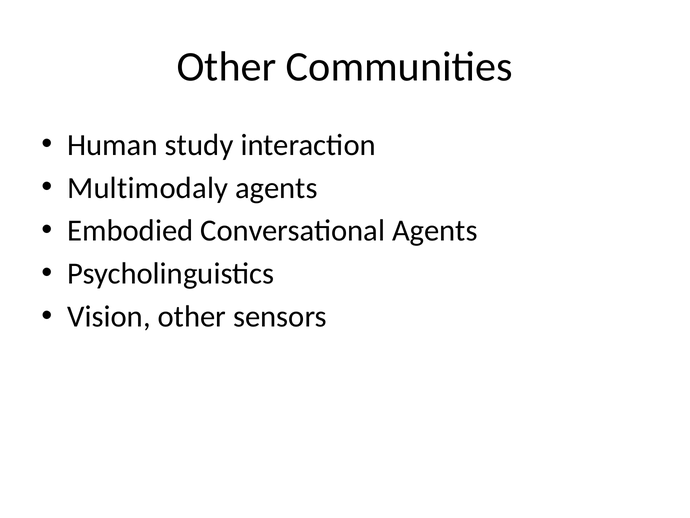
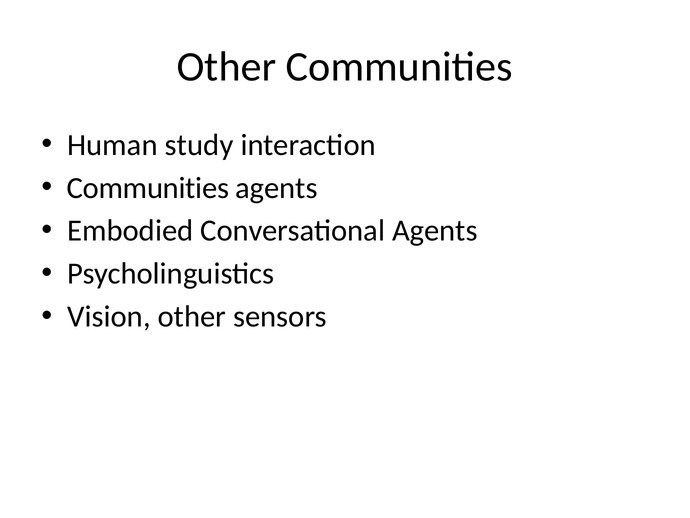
Multimodaly: Multimodaly -> Communities (148, 188)
